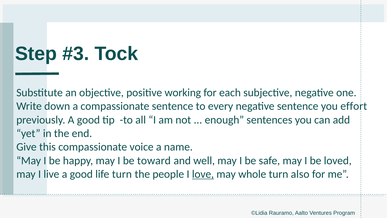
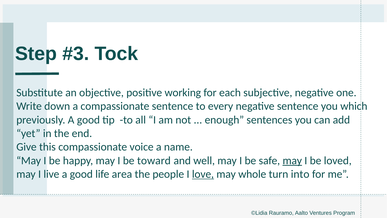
effort: effort -> which (354, 106)
may underline: none -> present (292, 160)
life turn: turn -> area (122, 174)
also: also -> into (300, 174)
